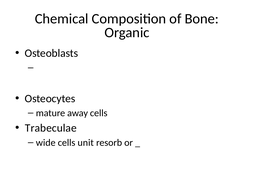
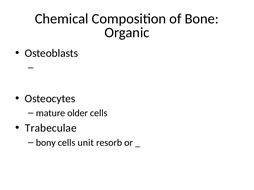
away: away -> older (78, 113)
wide: wide -> bony (46, 143)
